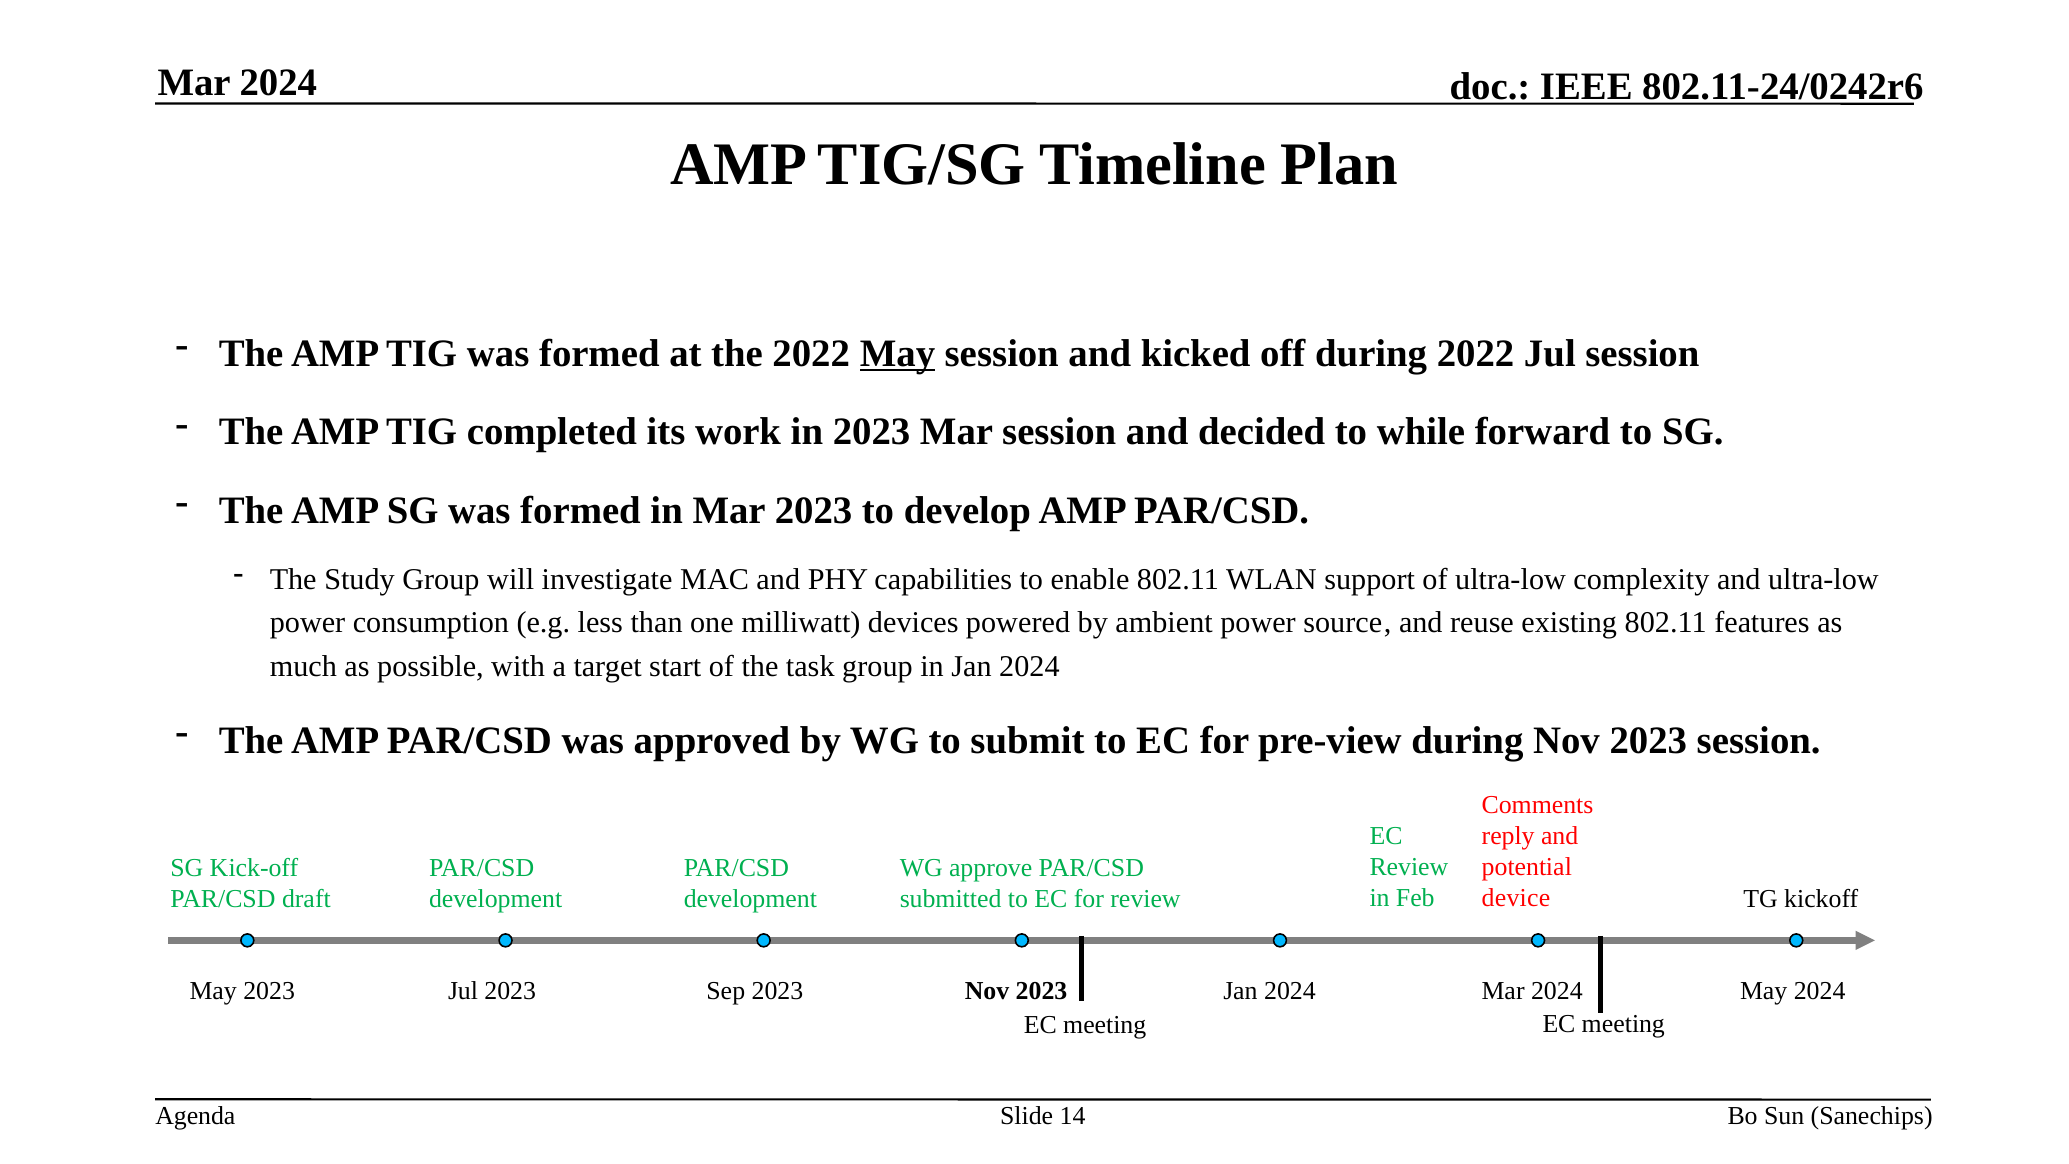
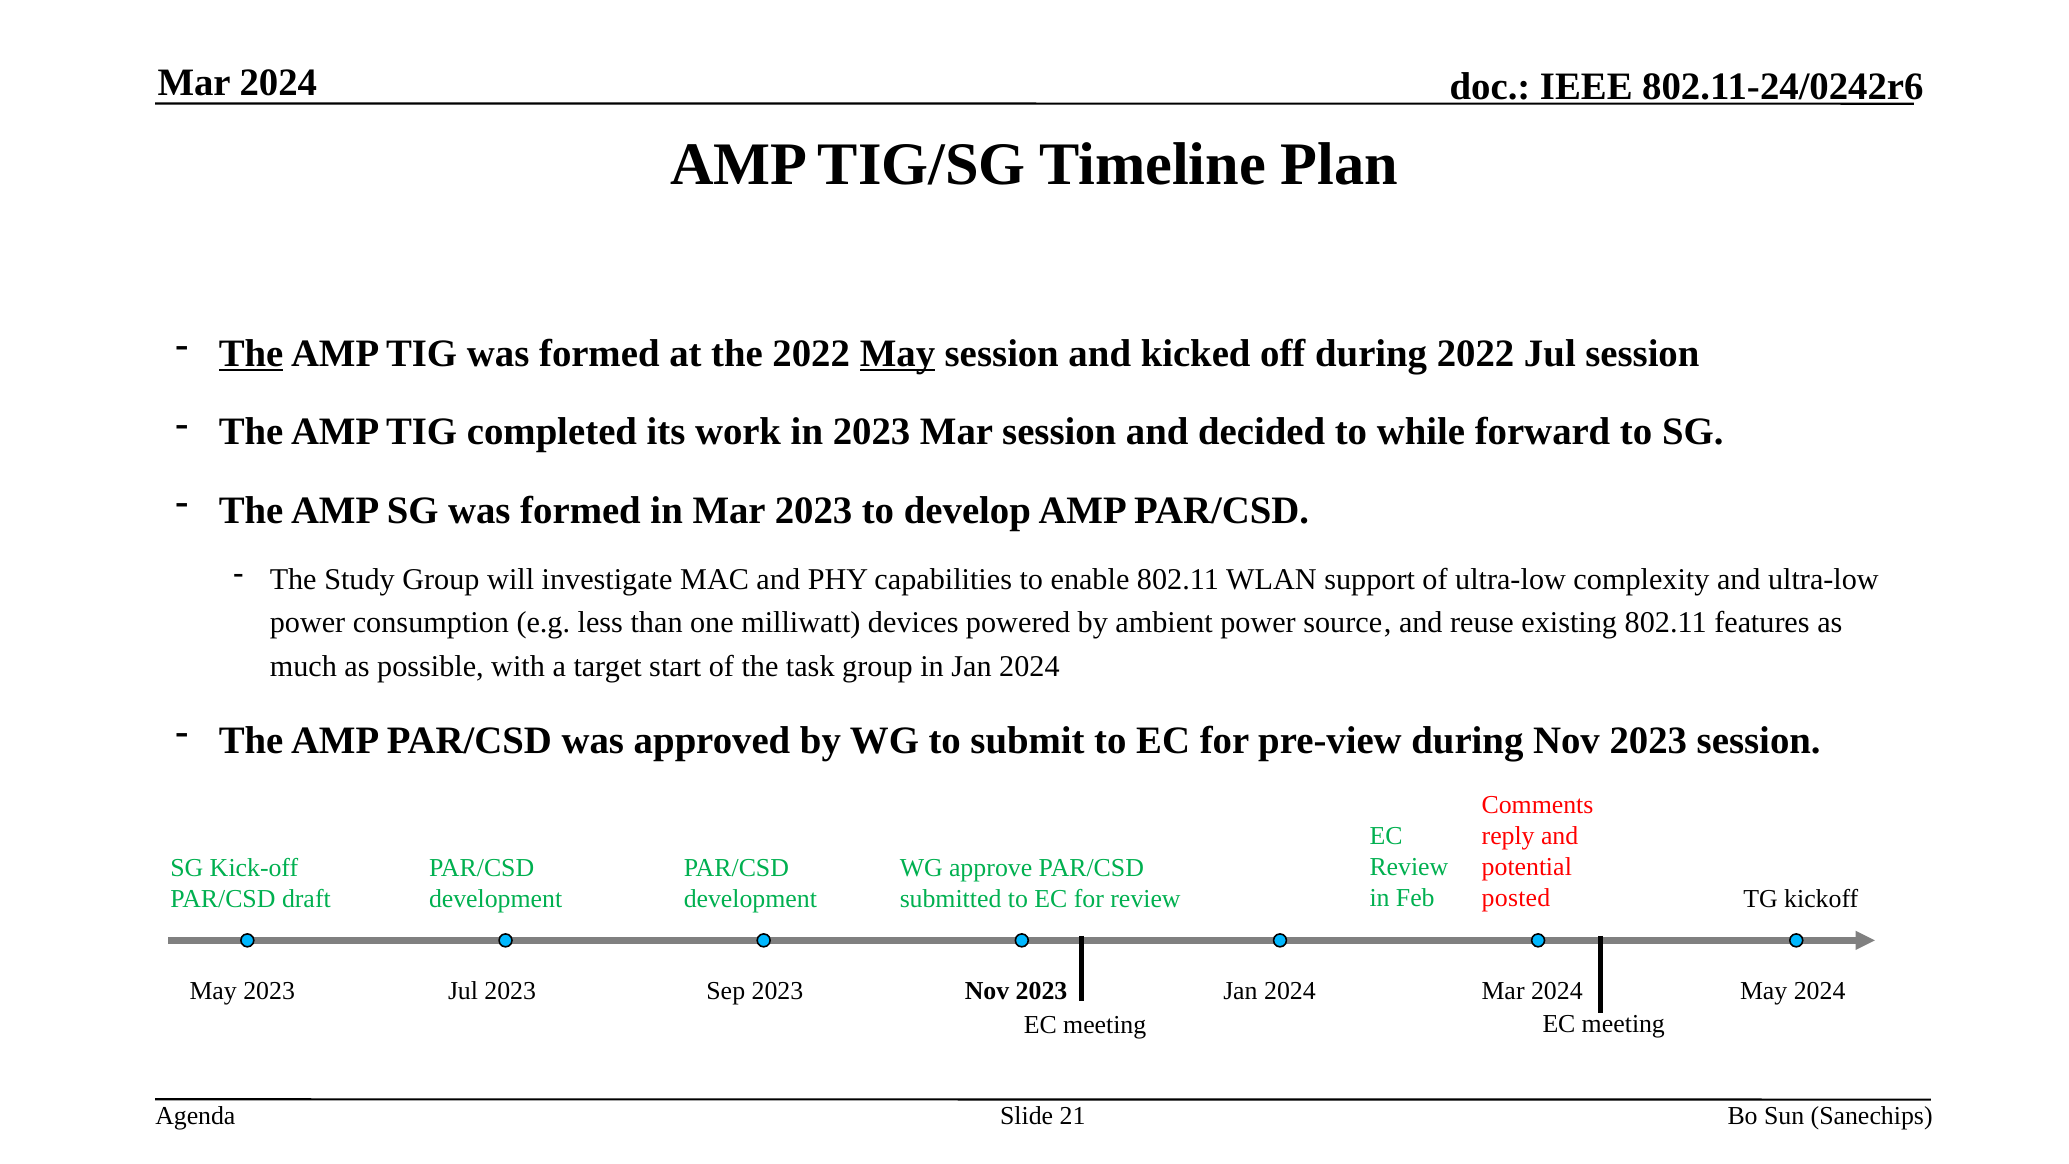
The underline: none -> present (251, 353)
device: device -> posted (1516, 898)
14: 14 -> 21 (1073, 1116)
